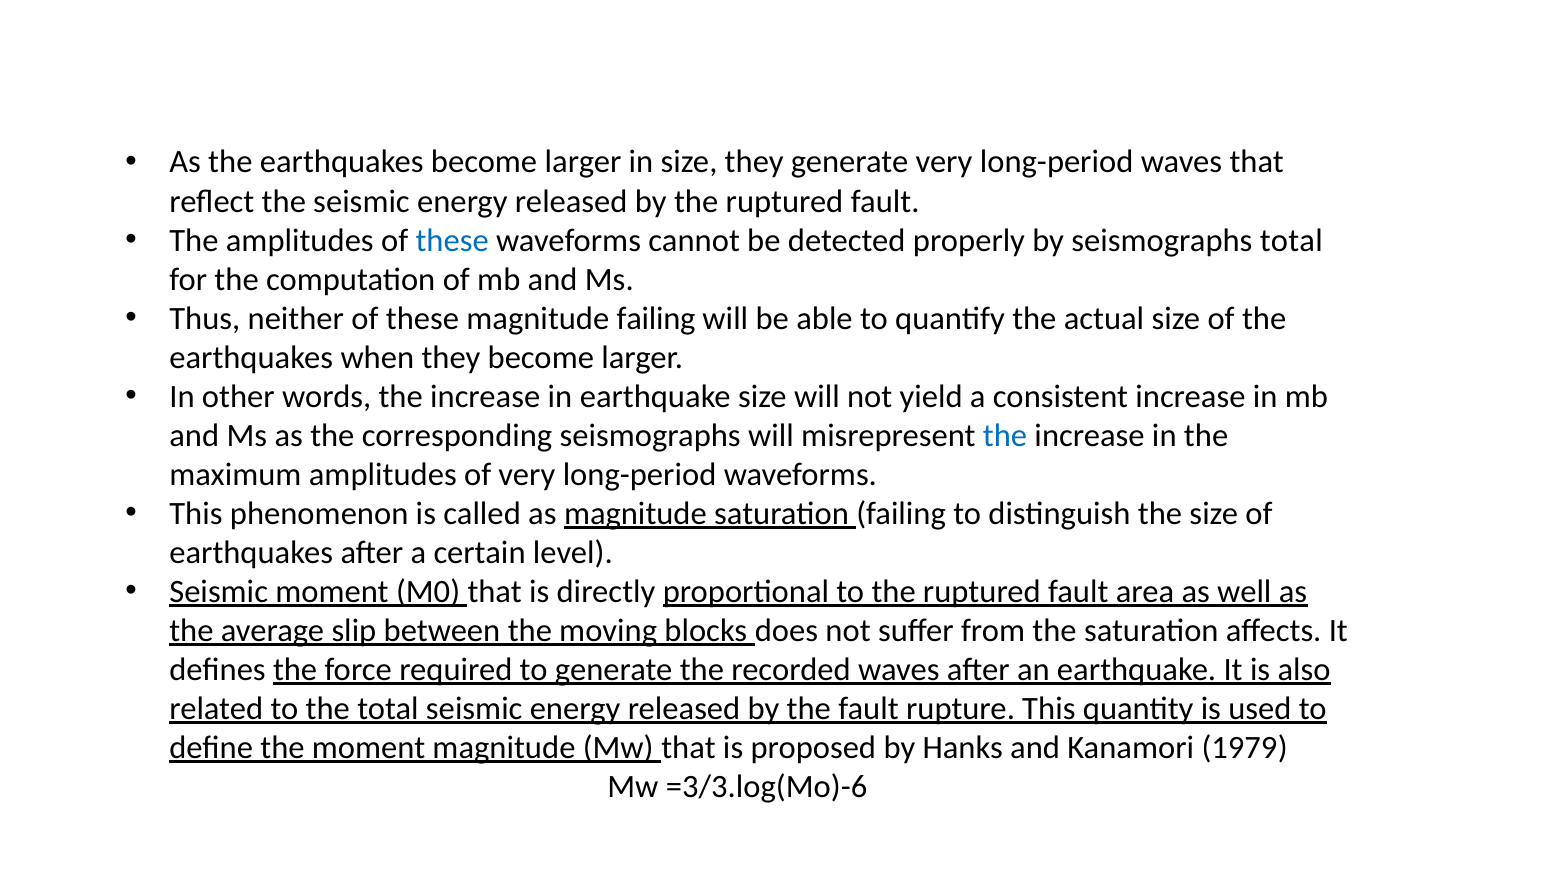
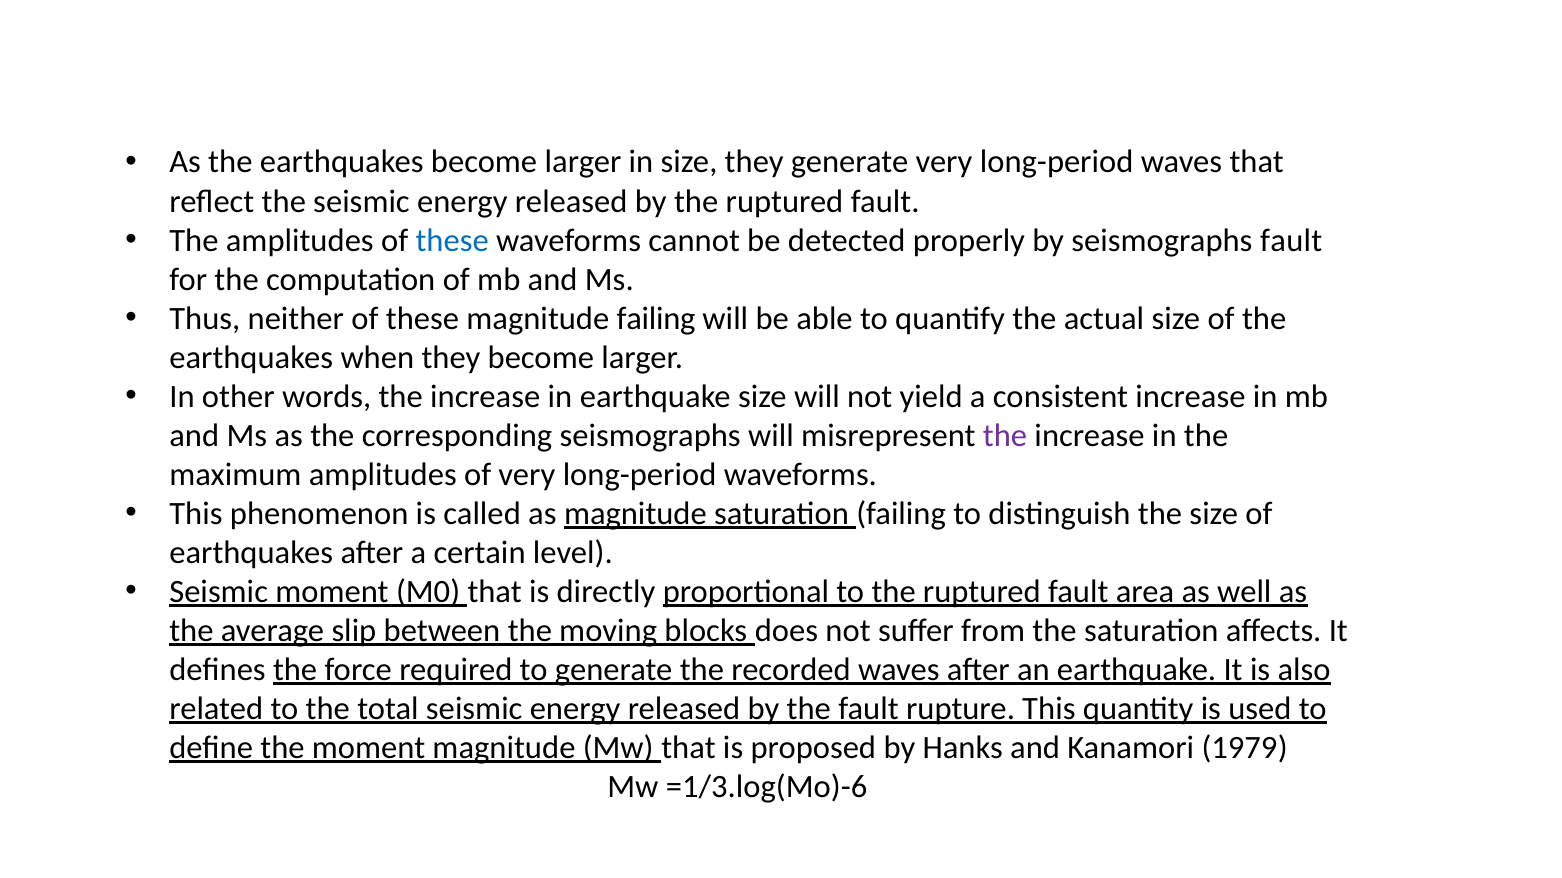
seismographs total: total -> fault (1291, 240)
the colour: blue -> purple (1005, 436)
=3/3.log(Mo)-6: =3/3.log(Mo)-6 -> =1/3.log(Mo)-6 (767, 787)
